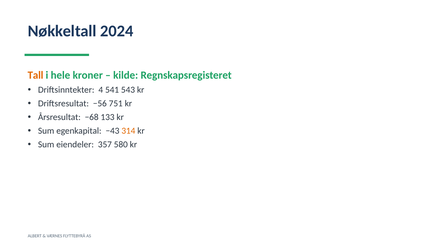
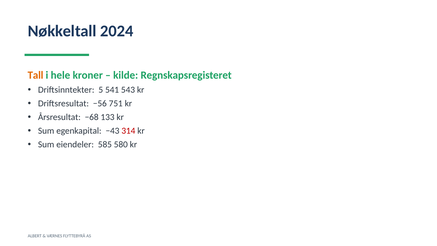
4: 4 -> 5 (101, 90)
314 colour: orange -> red (128, 131)
357: 357 -> 585 (105, 145)
